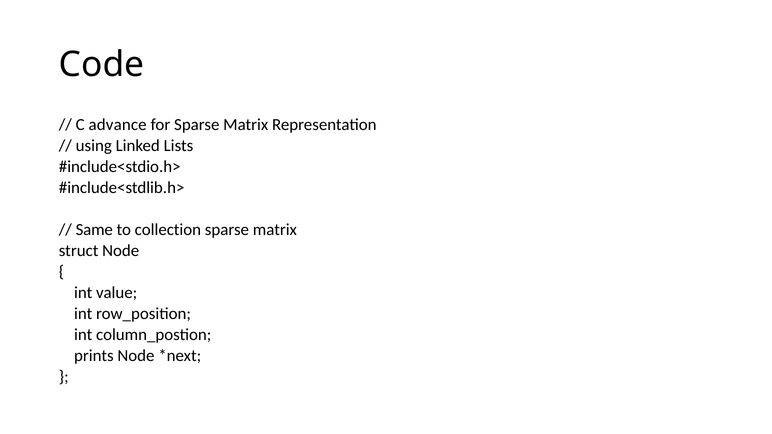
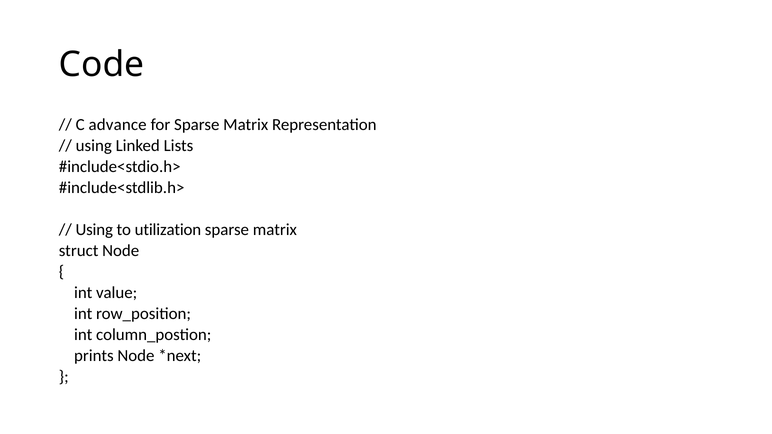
Same: Same -> Using (94, 230)
collection: collection -> utilization (168, 230)
